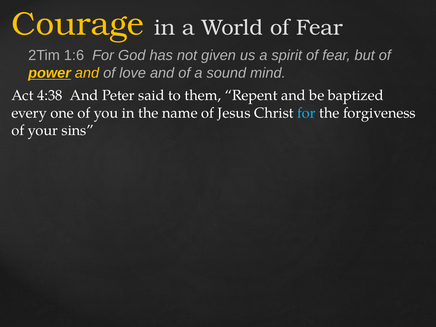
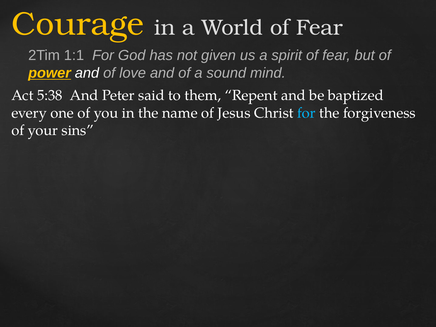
1:6: 1:6 -> 1:1 (74, 55)
and colour: yellow -> white (87, 73)
4:38: 4:38 -> 5:38 (50, 95)
